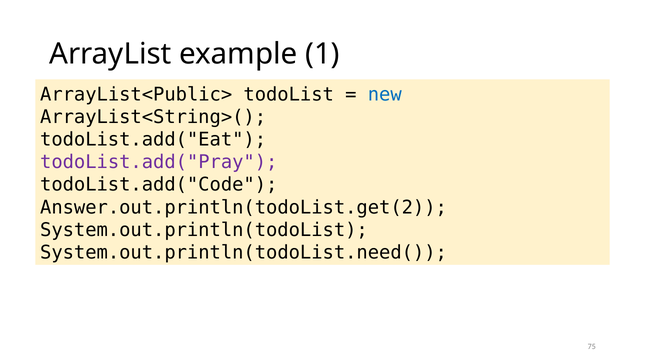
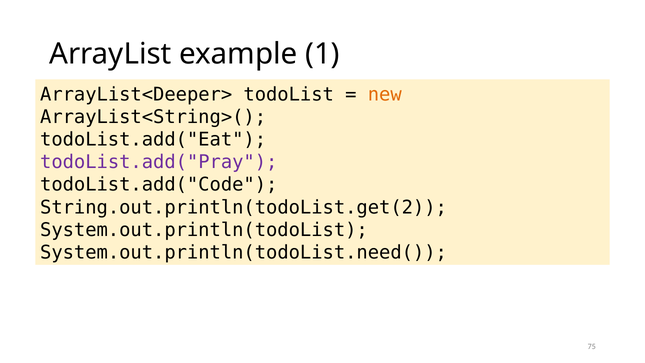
ArrayList<Public>: ArrayList<Public> -> ArrayList<Deeper> (136, 94)
new colour: blue -> orange (385, 94)
Answer.out.println(todoList.get(2: Answer.out.println(todoList.get(2 -> String.out.println(todoList.get(2 (243, 207)
